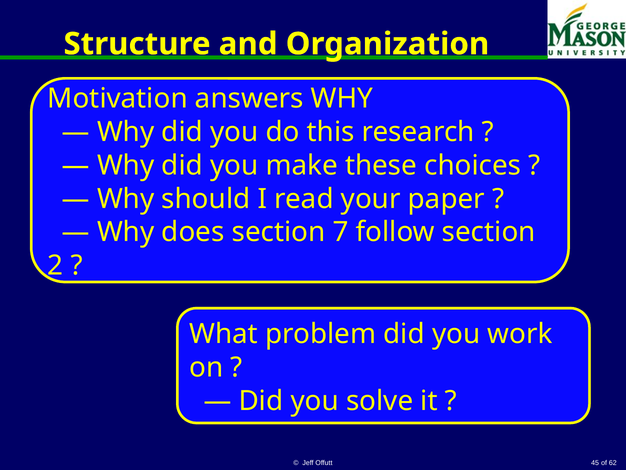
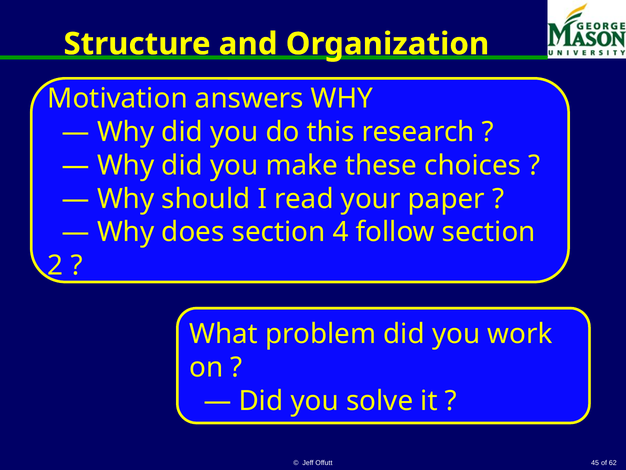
7: 7 -> 4 (341, 232)
